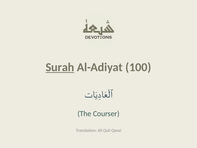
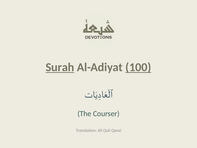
100 underline: none -> present (138, 67)
